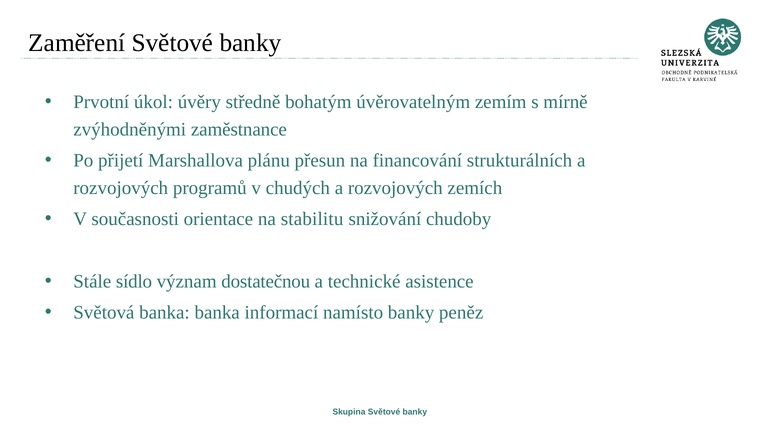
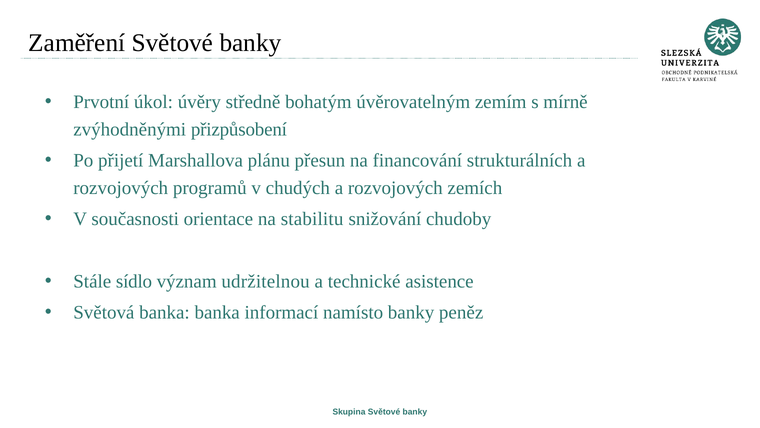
zaměstnance: zaměstnance -> přizpůsobení (239, 129)
dostatečnou: dostatečnou -> udržitelnou (266, 281)
